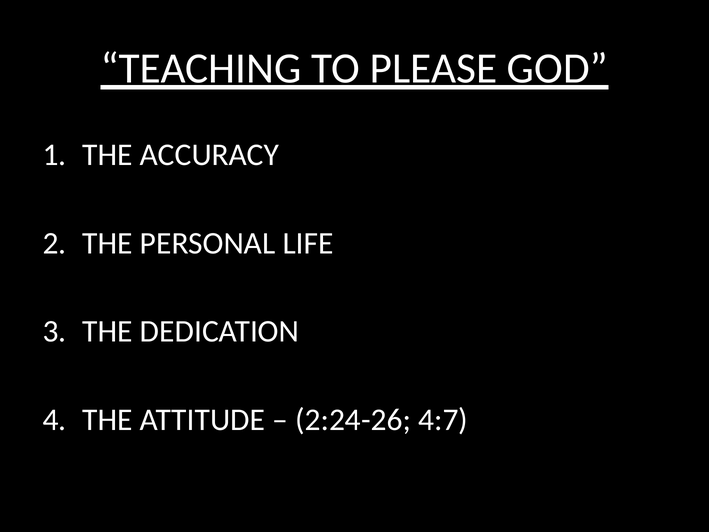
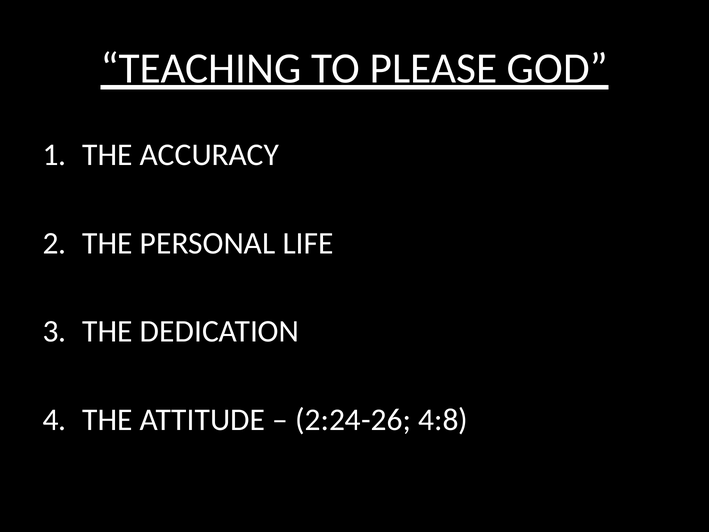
4:7: 4:7 -> 4:8 (443, 420)
